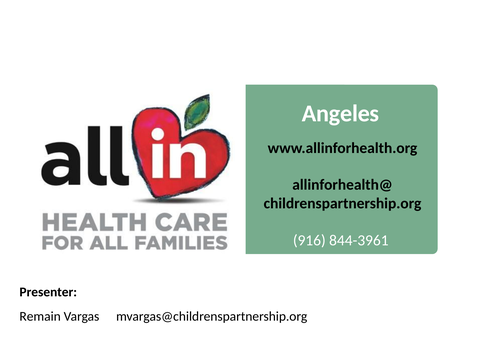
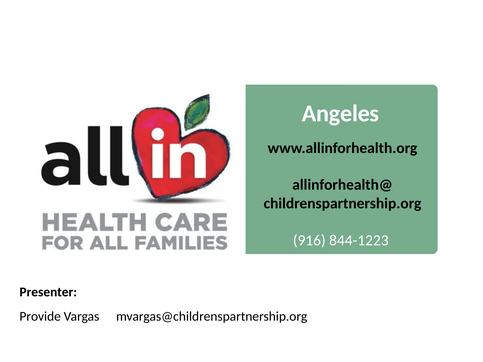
844-3961: 844-3961 -> 844-1223 (359, 241)
Remain: Remain -> Provide (40, 316)
